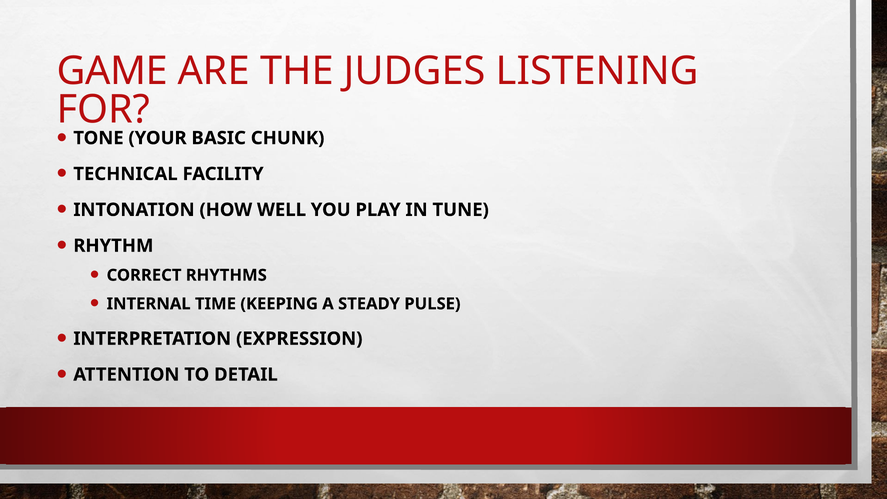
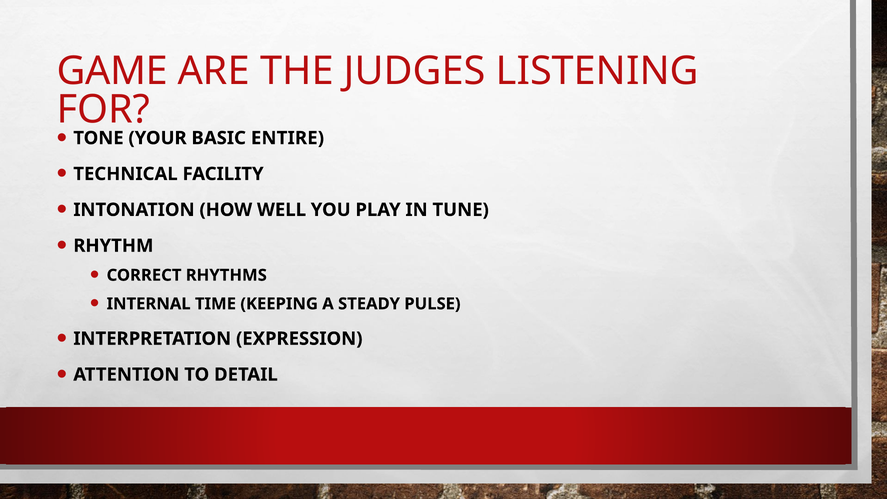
CHUNK: CHUNK -> ENTIRE (288, 138)
